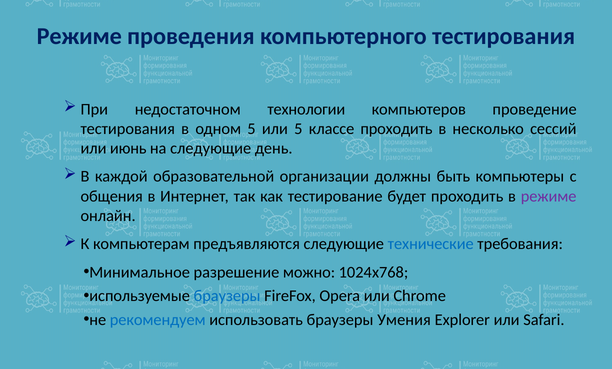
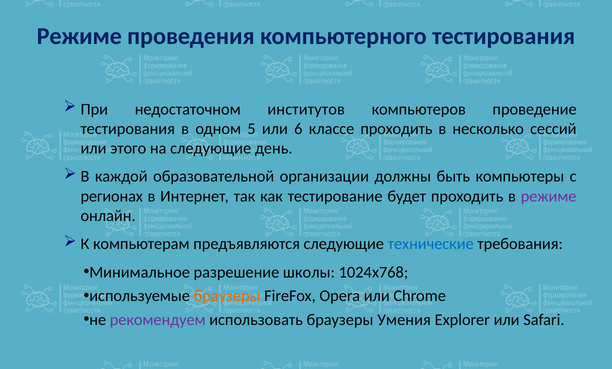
технологии: технологии -> институтов (306, 109)
или 5: 5 -> 6 (298, 129)
июнь: июнь -> этого (128, 148)
общения: общения -> регионах (112, 196)
можно: можно -> школы (309, 272)
браузеры colour: blue -> orange (227, 296)
рекомендуем colour: blue -> purple (158, 320)
